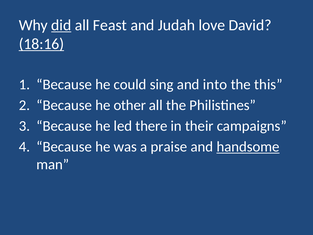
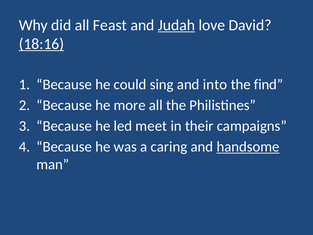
did underline: present -> none (61, 25)
Judah underline: none -> present (177, 25)
this: this -> find (268, 85)
other: other -> more (130, 105)
there: there -> meet (151, 126)
praise: praise -> caring (169, 147)
